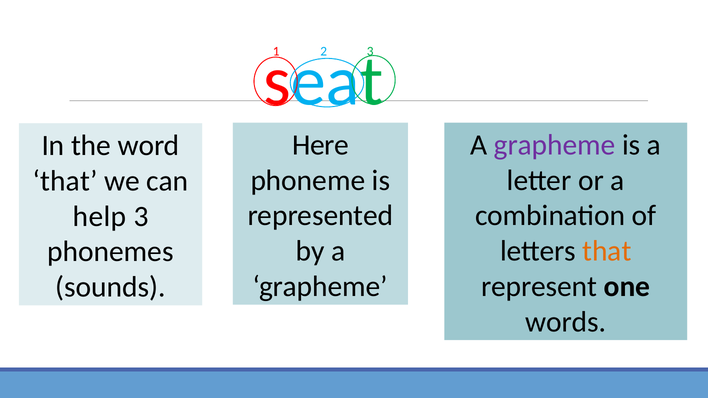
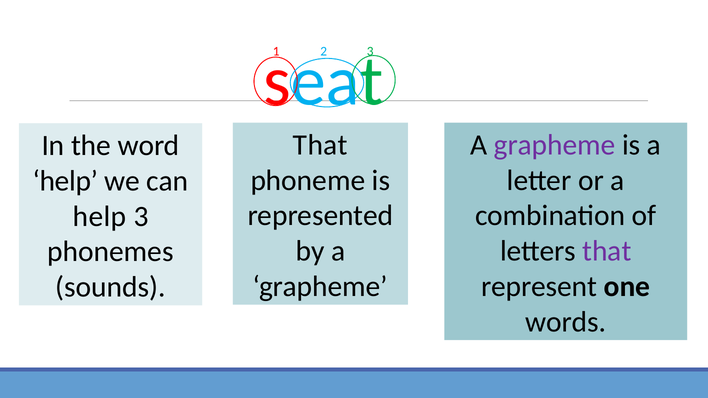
Here: Here -> That (320, 145)
that: that -> help (65, 181)
that colour: orange -> purple (607, 251)
